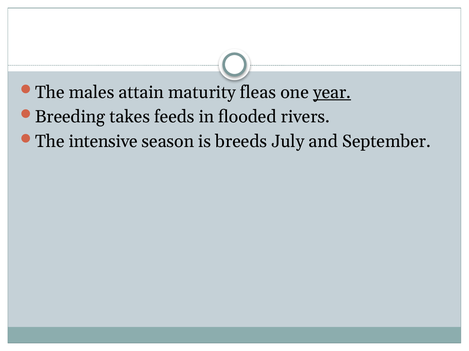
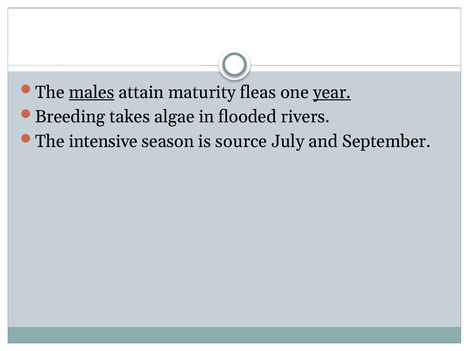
males underline: none -> present (92, 92)
feeds: feeds -> algae (174, 117)
breeds: breeds -> source (241, 142)
